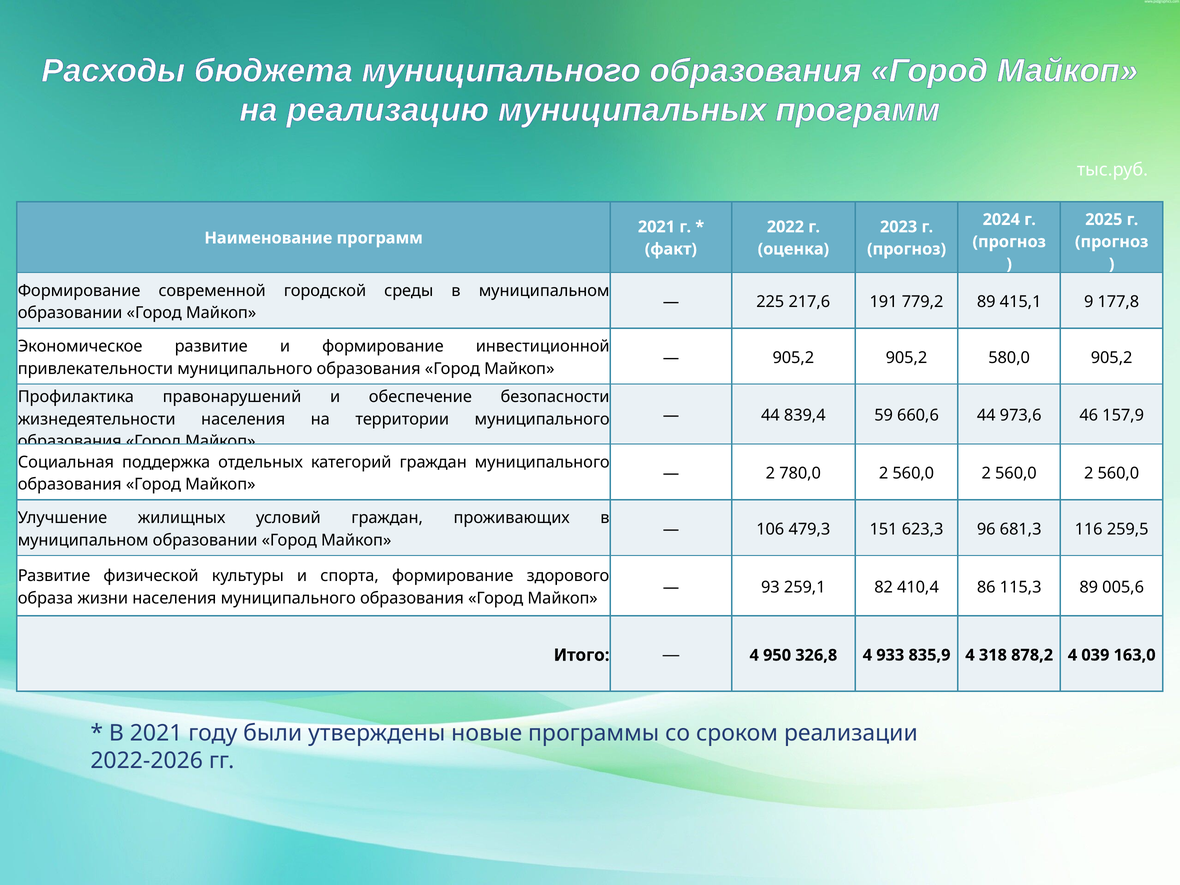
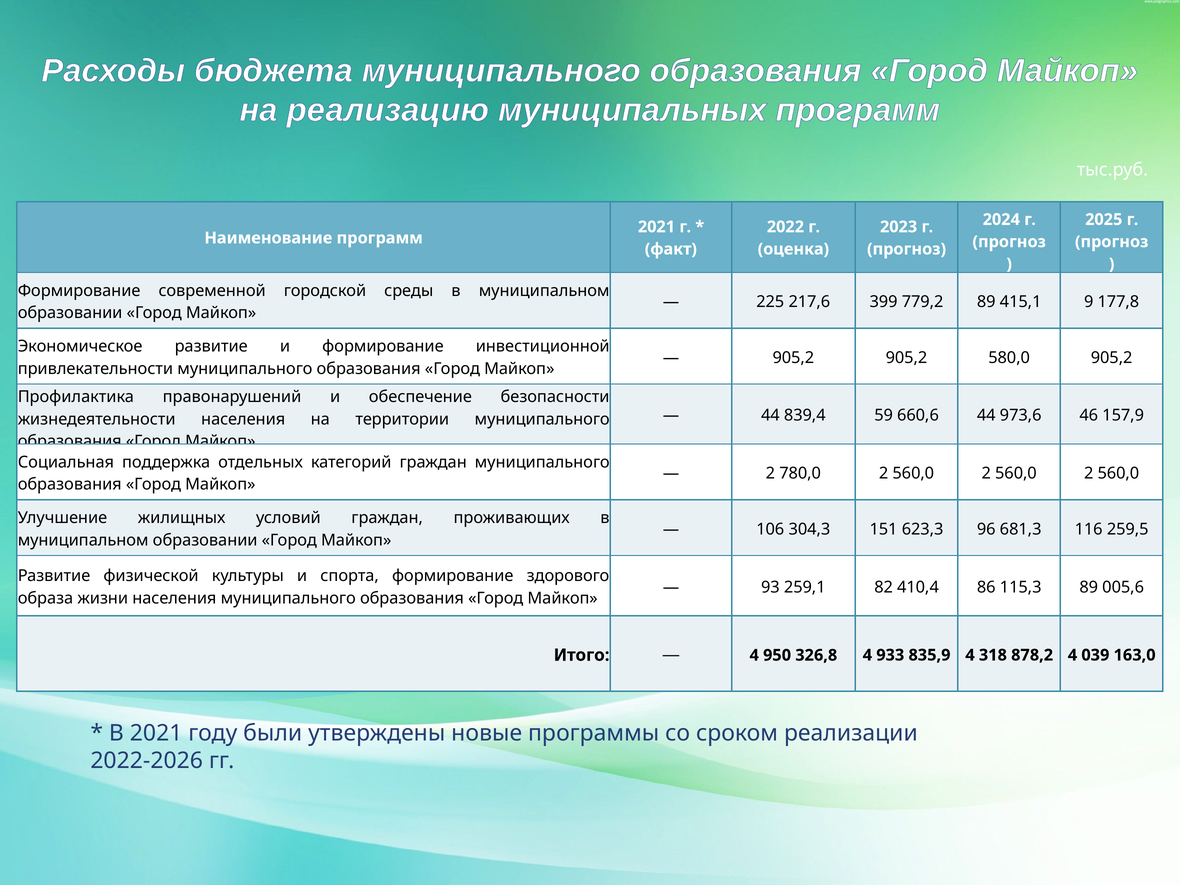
191: 191 -> 399 (884, 302)
479,3: 479,3 -> 304,3 (809, 529)
